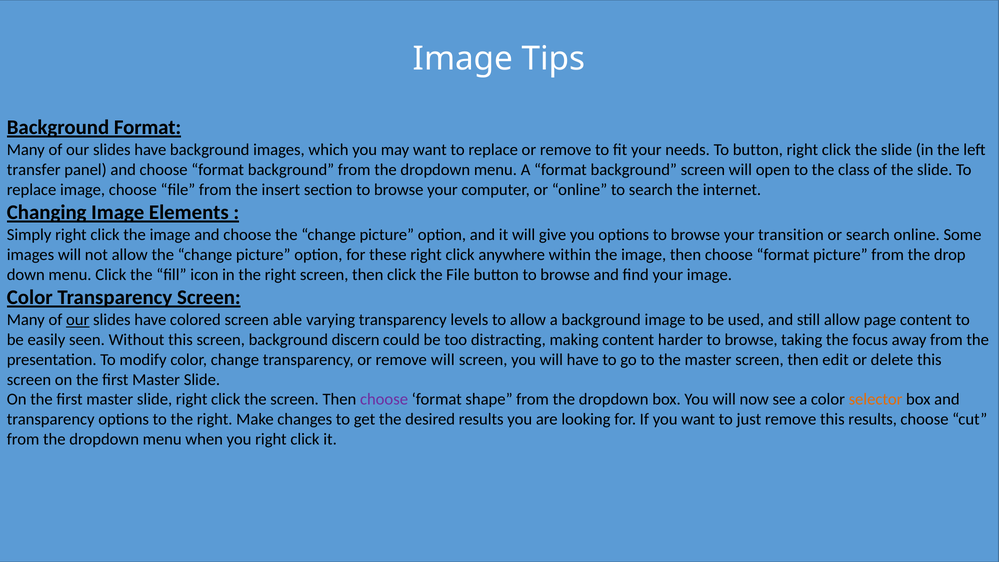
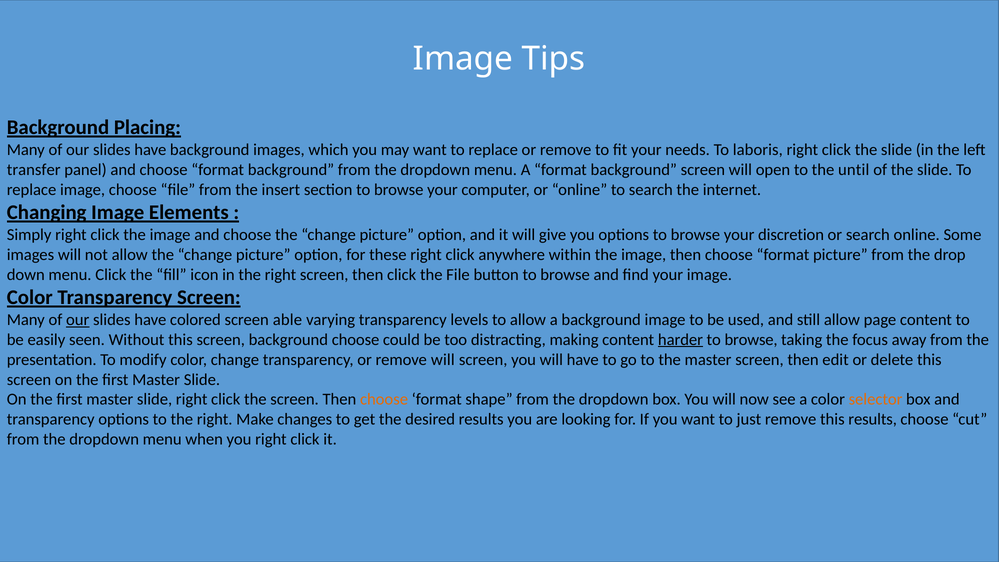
Background Format: Format -> Placing (147, 128)
To button: button -> laboris (758, 150)
class: class -> until (854, 170)
transition: transition -> discretion (791, 235)
background discern: discern -> choose (356, 340)
harder underline: none -> present (680, 340)
choose colour: purple -> orange (384, 399)
